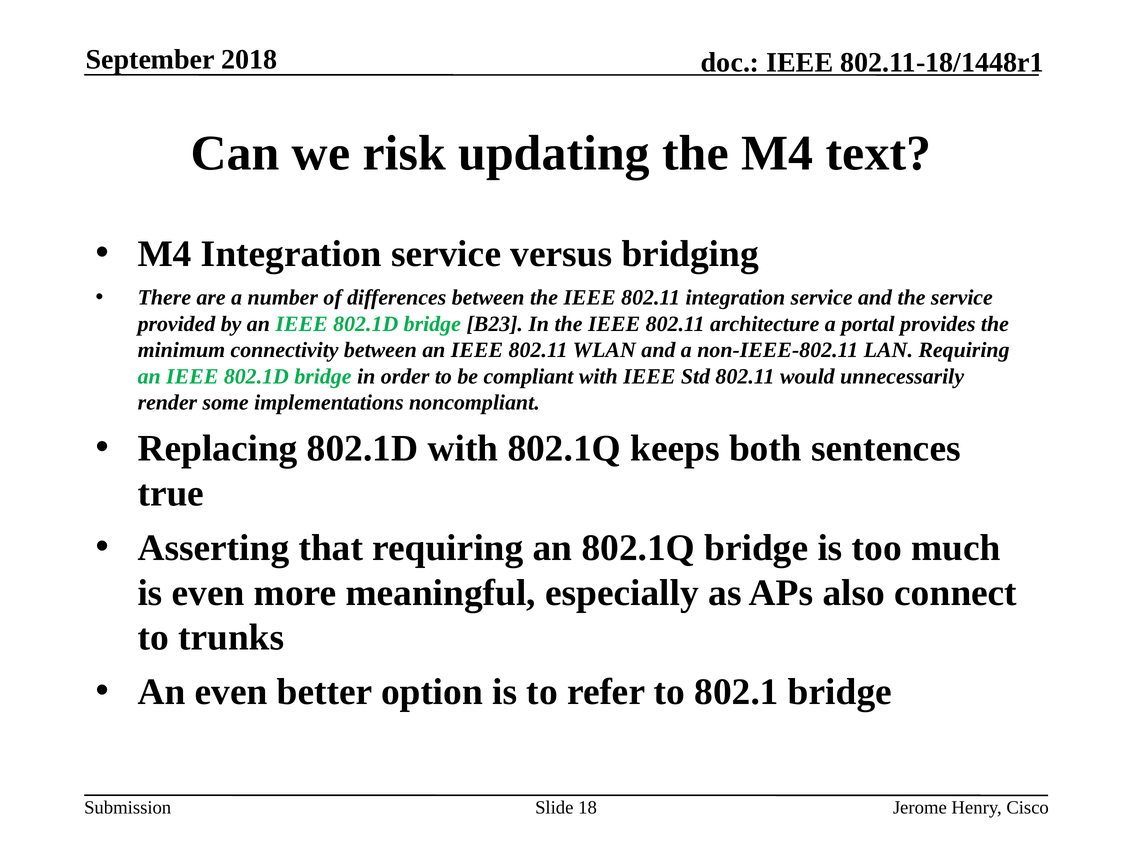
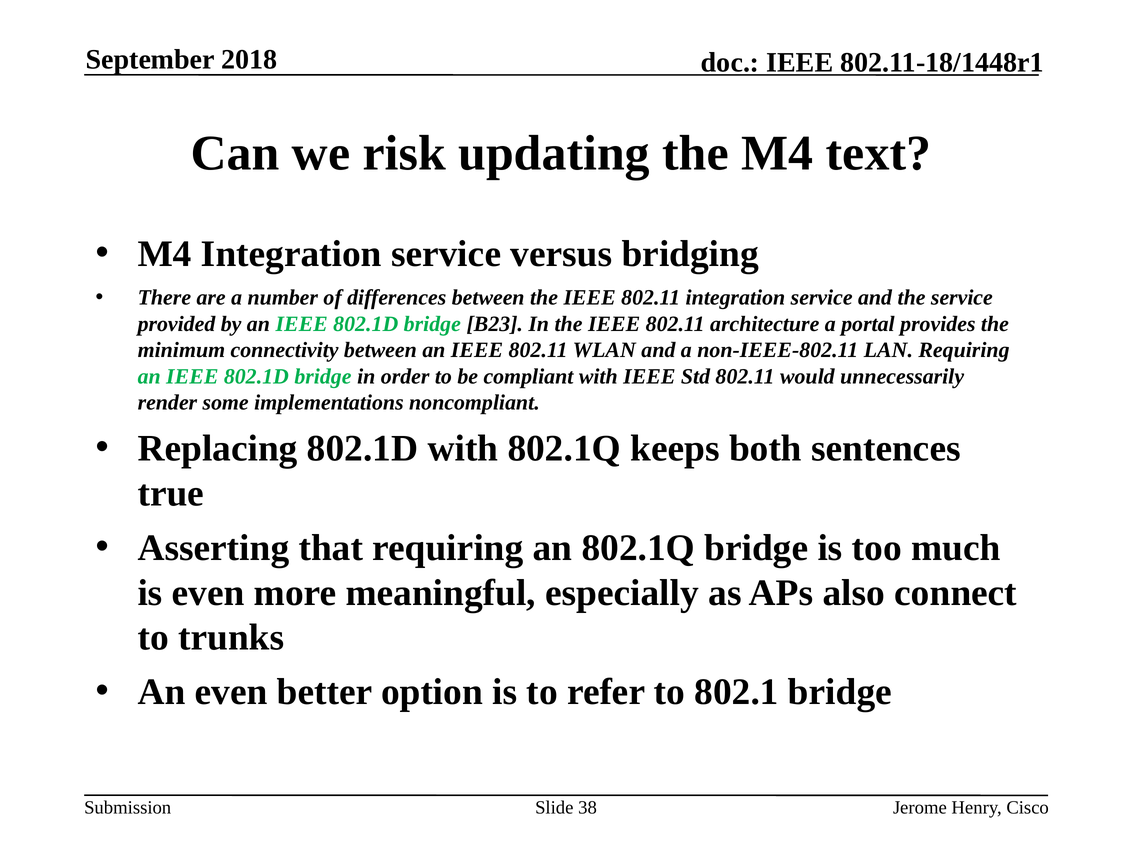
18: 18 -> 38 (588, 808)
